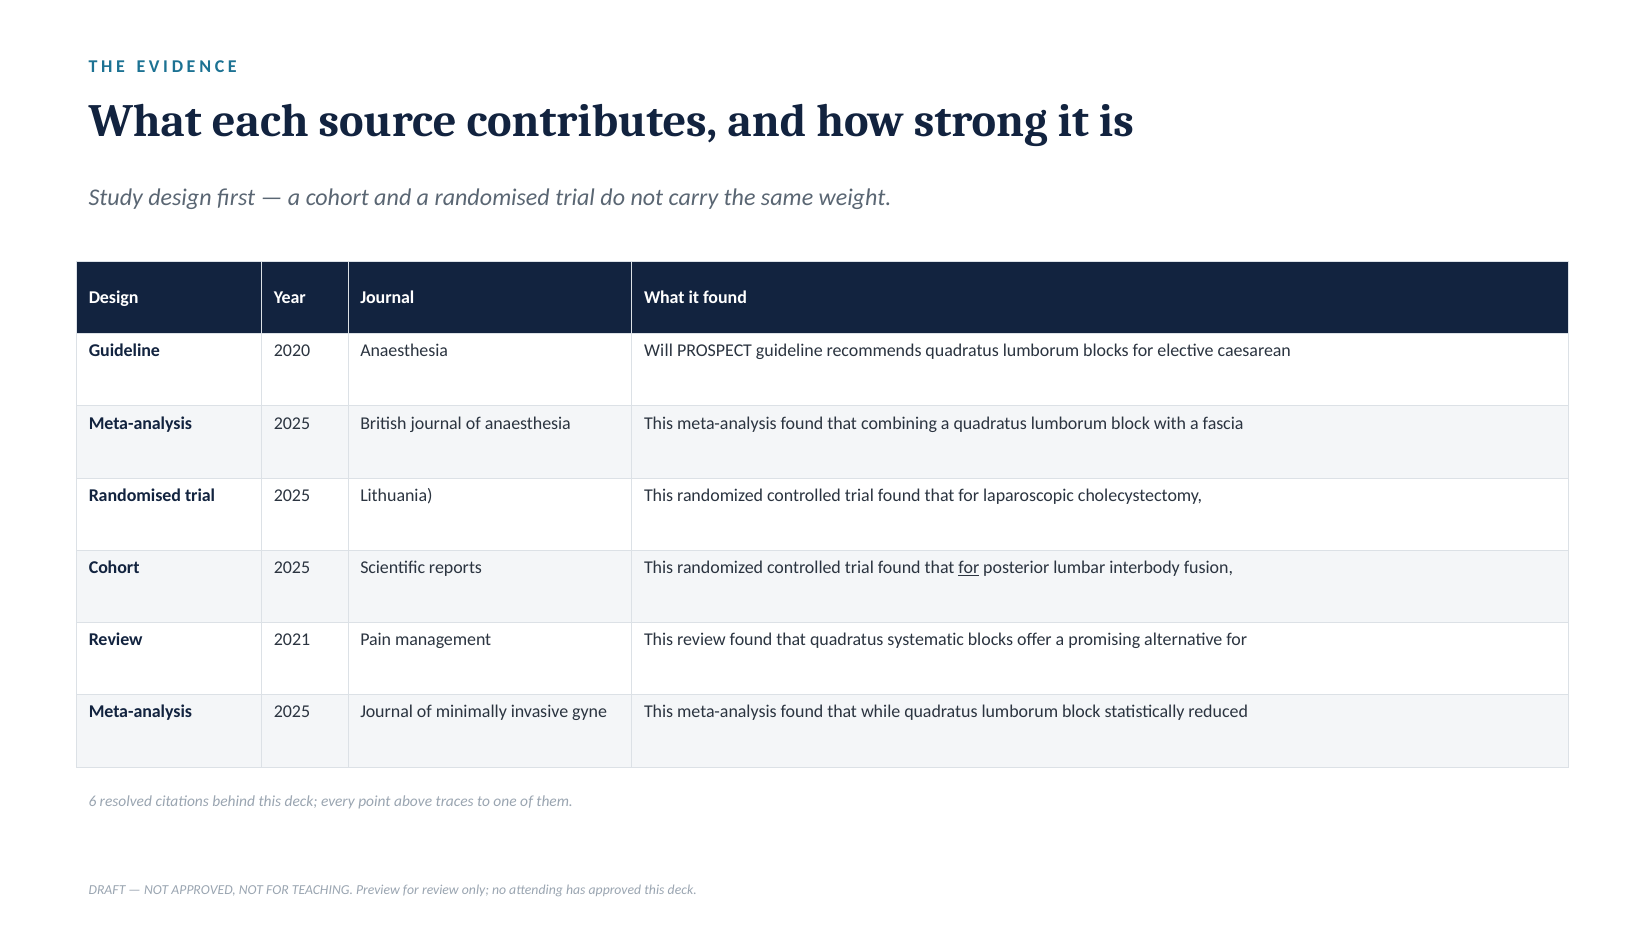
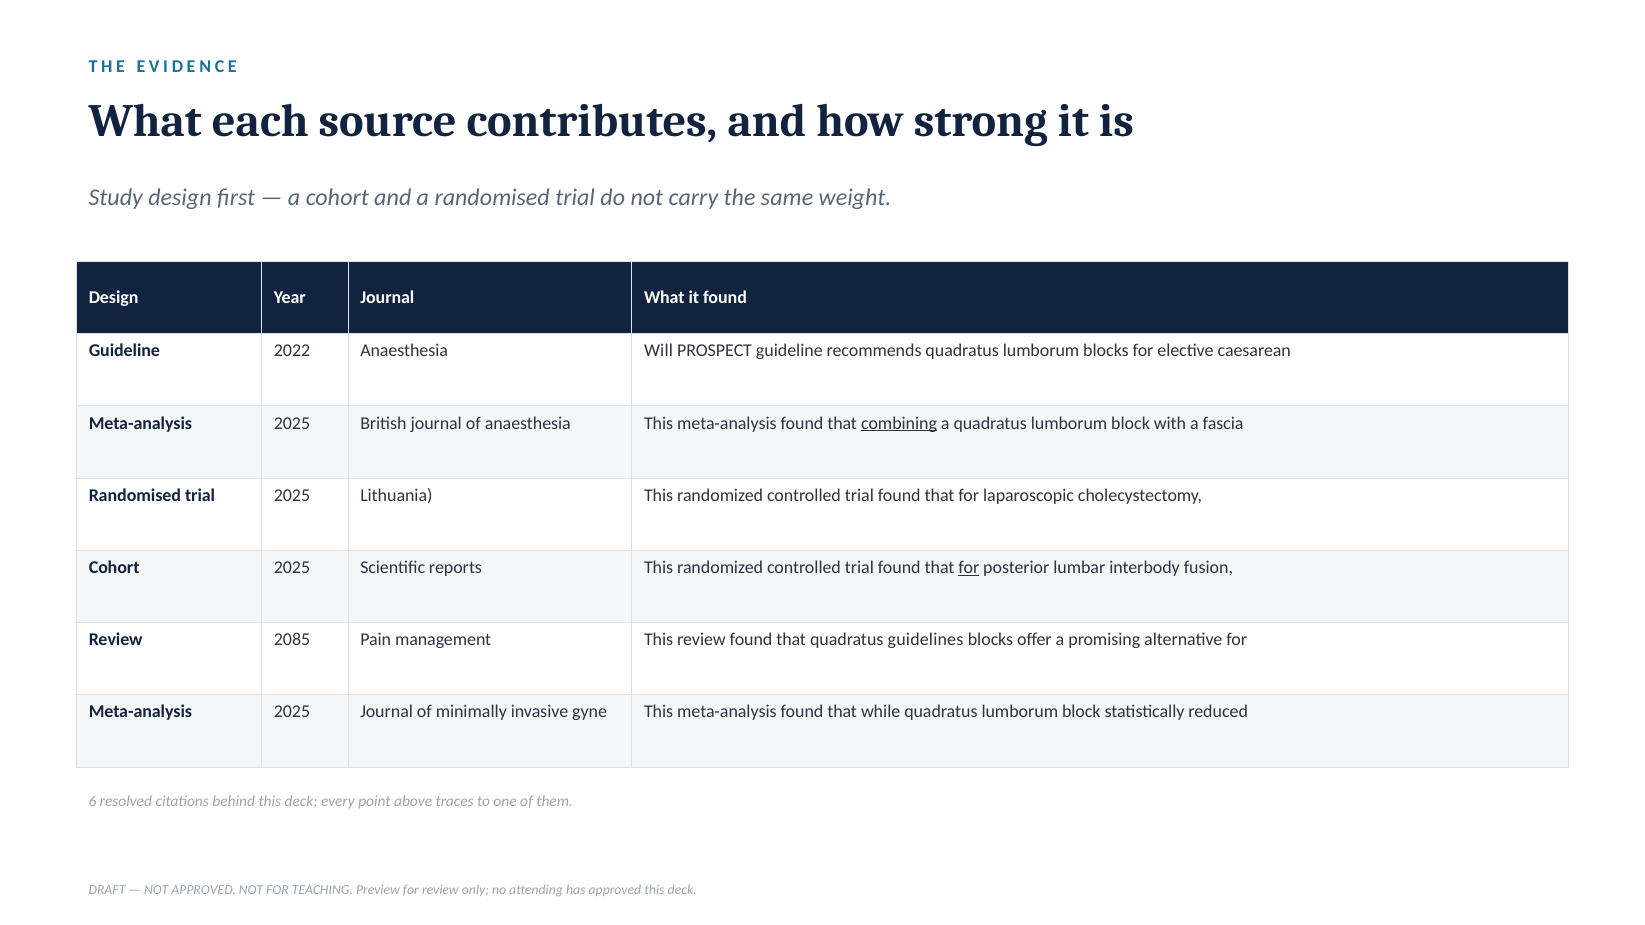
2020: 2020 -> 2022 (292, 351)
combining underline: none -> present (899, 423)
2021: 2021 -> 2085 (292, 640)
systematic: systematic -> guidelines (926, 640)
